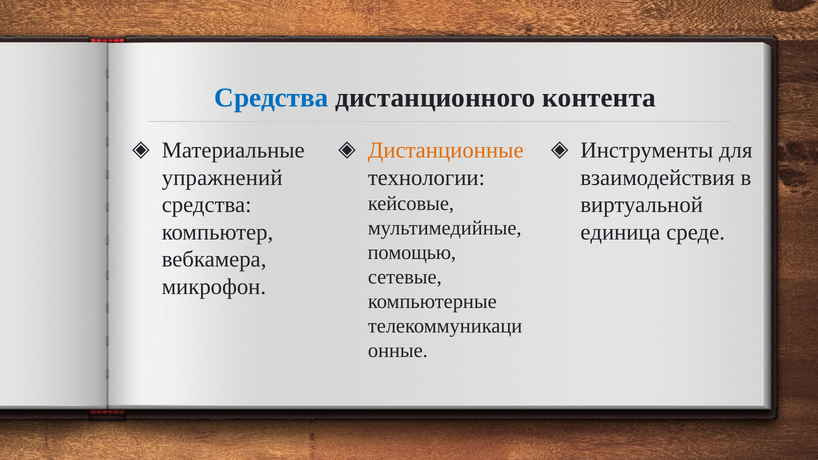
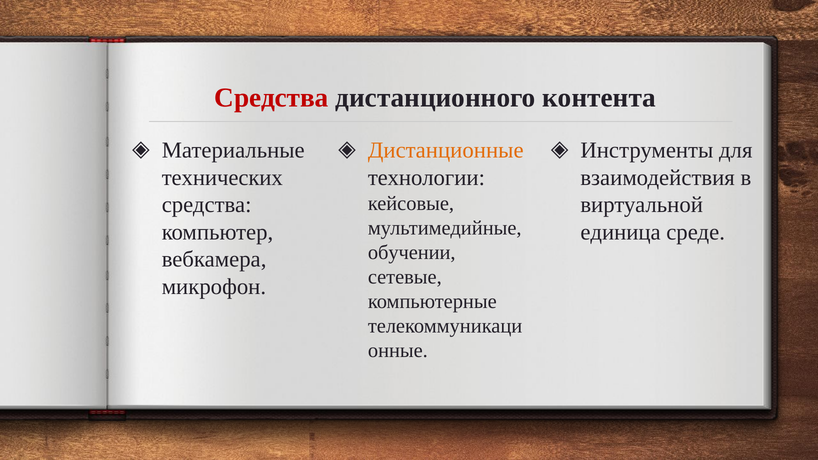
Средства colour: blue -> red (272, 98)
упражнений: упражнений -> технических (222, 178)
помощью: помощью -> обучении (412, 252)
